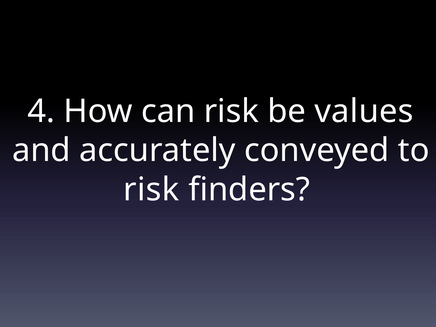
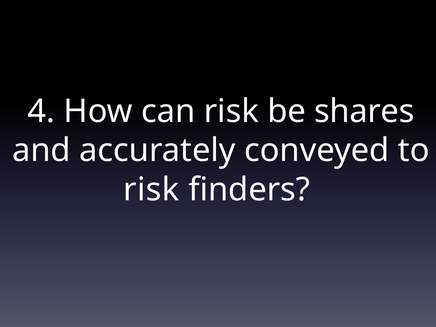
values: values -> shares (364, 111)
